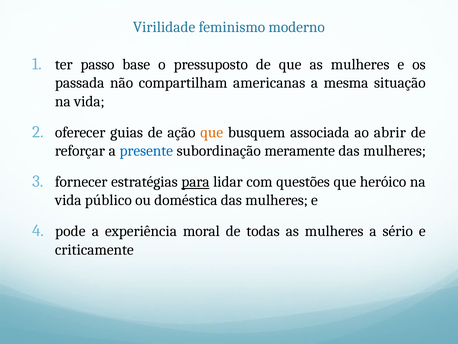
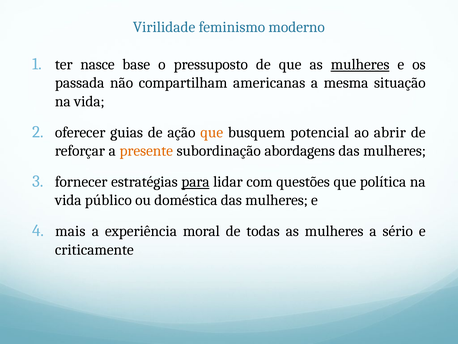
passo: passo -> nasce (97, 65)
mulheres underline: none -> present (360, 65)
associada: associada -> potencial (320, 132)
presente colour: blue -> orange (146, 151)
meramente: meramente -> abordagens (300, 151)
heróico: heróico -> política (383, 182)
pode: pode -> mais (70, 231)
